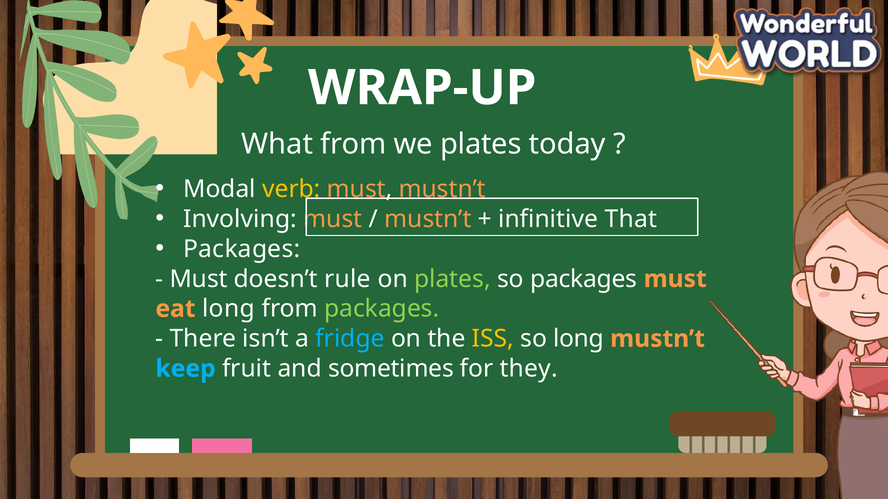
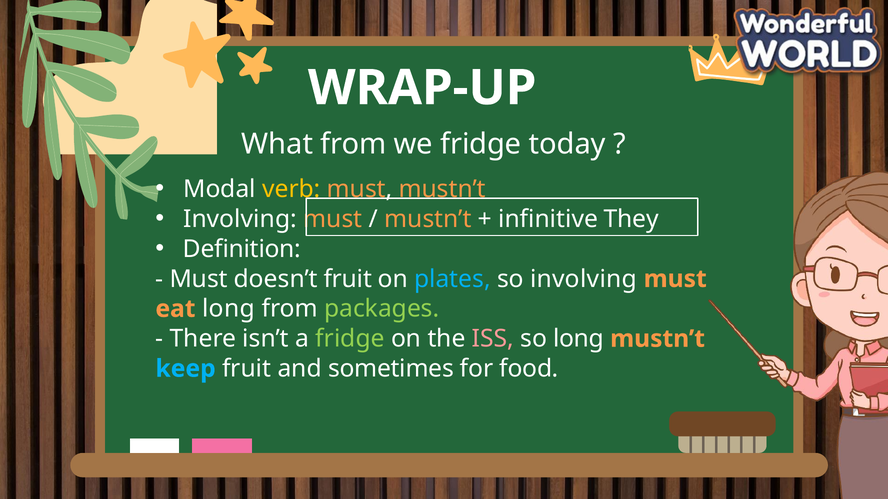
we plates: plates -> fridge (481, 144)
That: That -> They (631, 219)
Packages: Packages -> Definition (242, 249)
doesn’t rule: rule -> fruit (348, 279)
plates colour: light green -> light blue (452, 279)
so packages: packages -> involving (583, 279)
fridge colour: light blue -> light green (350, 339)
ISS colour: yellow -> pink (493, 339)
they: they -> food (529, 369)
